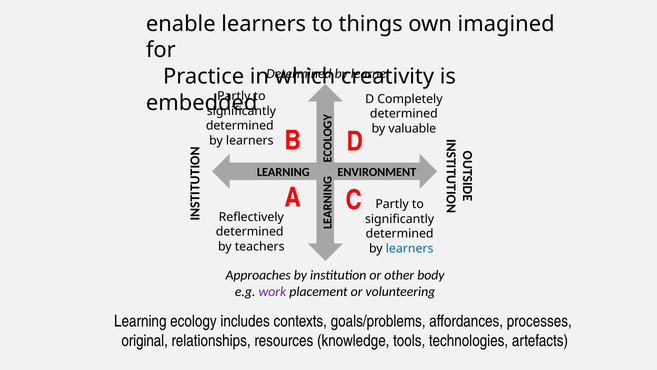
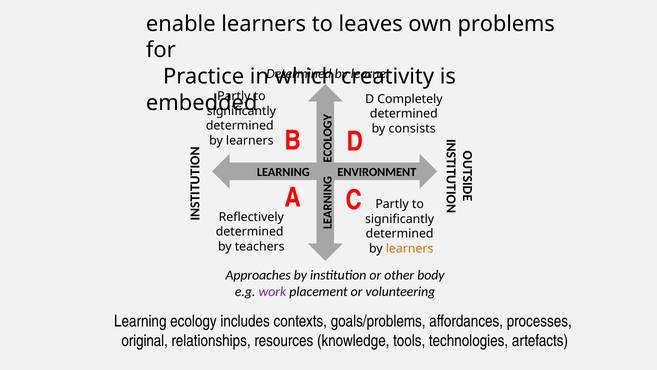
things: things -> leaves (371, 24)
imagined: imagined -> problems (506, 24)
valuable: valuable -> consists (412, 129)
learners colour: blue -> orange (410, 248)
